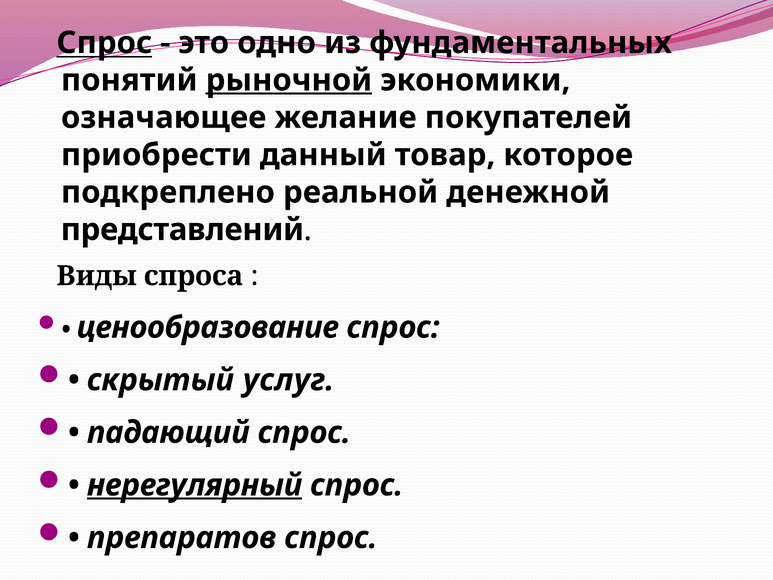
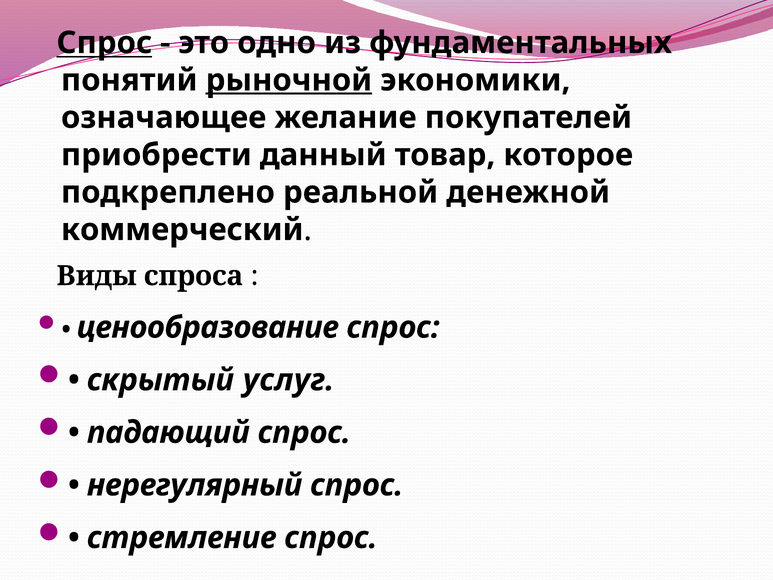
представлений: представлений -> коммерческий (182, 230)
нерегулярный underline: present -> none (195, 485)
препаратов: препаратов -> стремление (182, 538)
